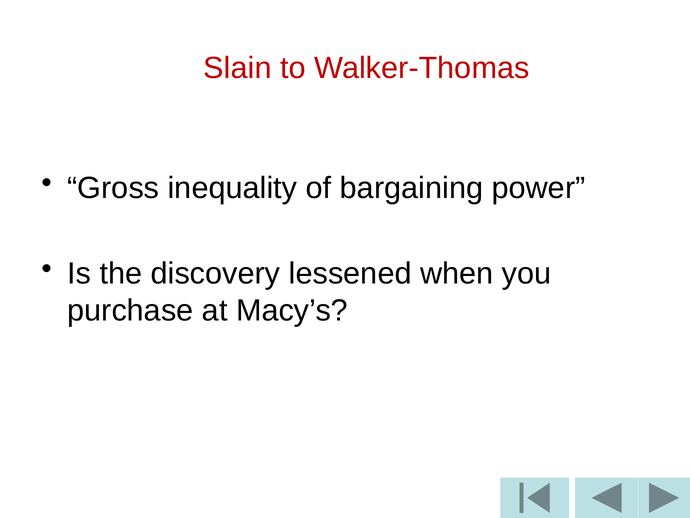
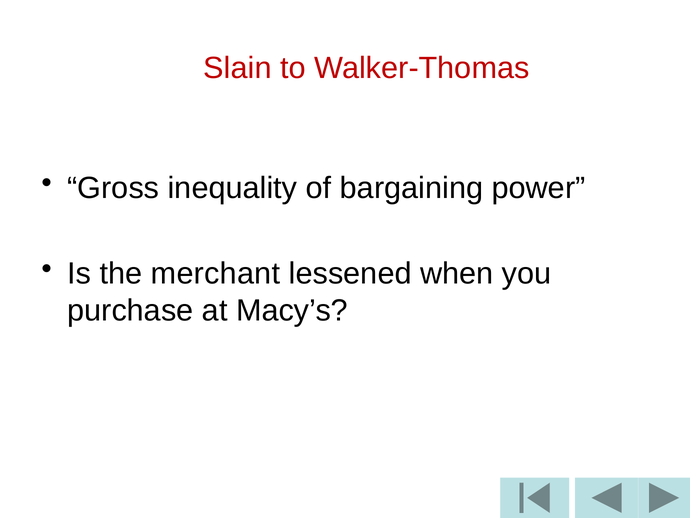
discovery: discovery -> merchant (215, 274)
